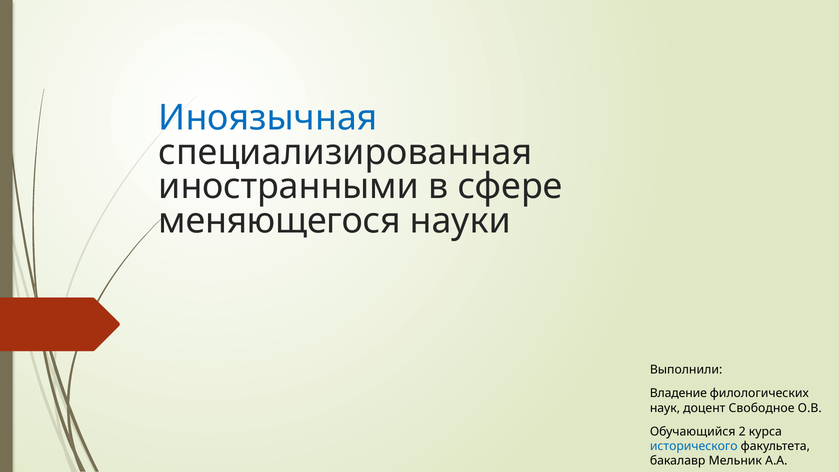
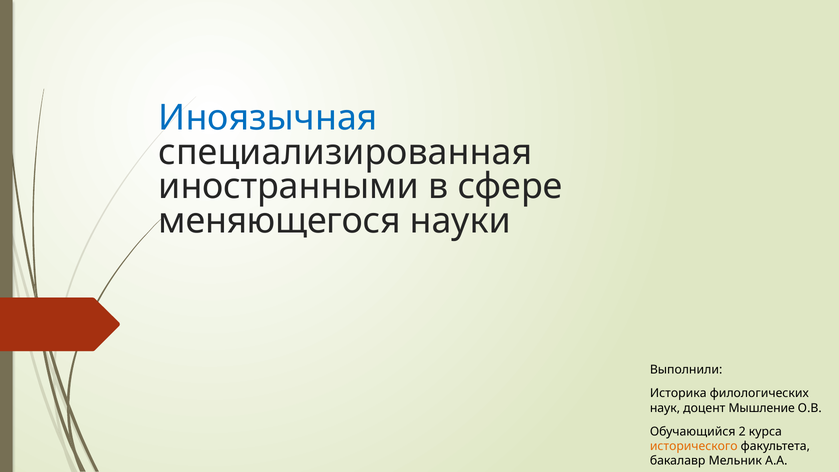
Владение: Владение -> Историка (678, 393)
Свободное: Свободное -> Мышление (762, 408)
исторического colour: blue -> orange (694, 446)
